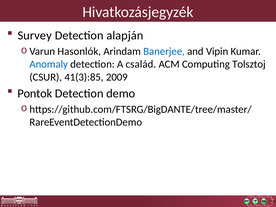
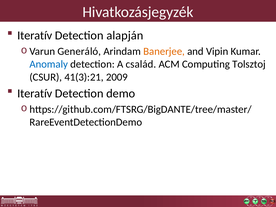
Survey: Survey -> Iteratív (35, 35)
Hasonlók: Hasonlók -> Generáló (79, 51)
Banerjee colour: blue -> orange (164, 51)
41(3):85: 41(3):85 -> 41(3):21 (84, 77)
Pontok: Pontok -> Iteratív (35, 93)
